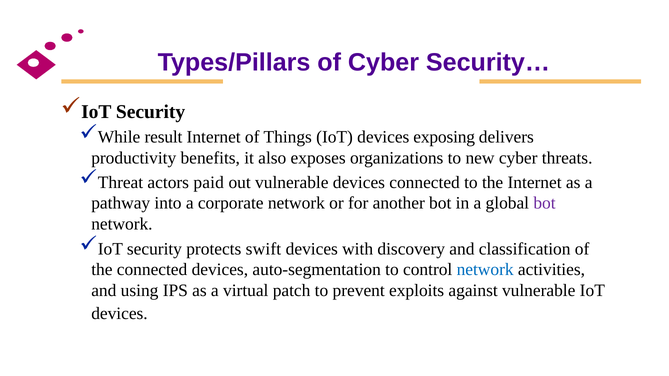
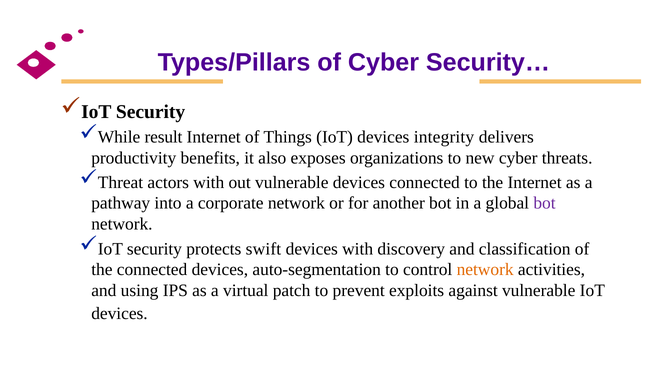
exposing: exposing -> integrity (444, 137)
actors paid: paid -> with (209, 182)
network colour: blue -> orange (485, 270)
